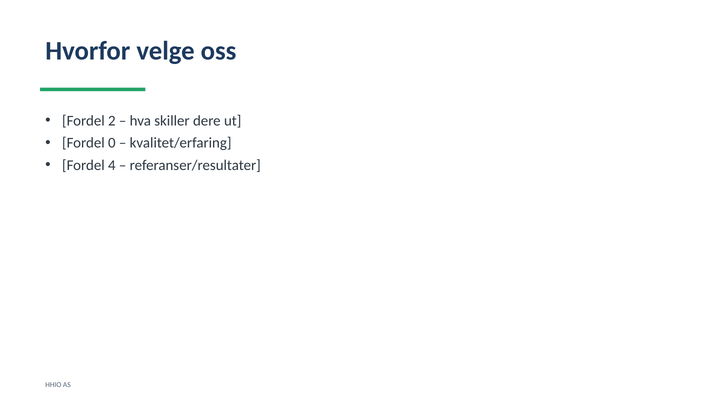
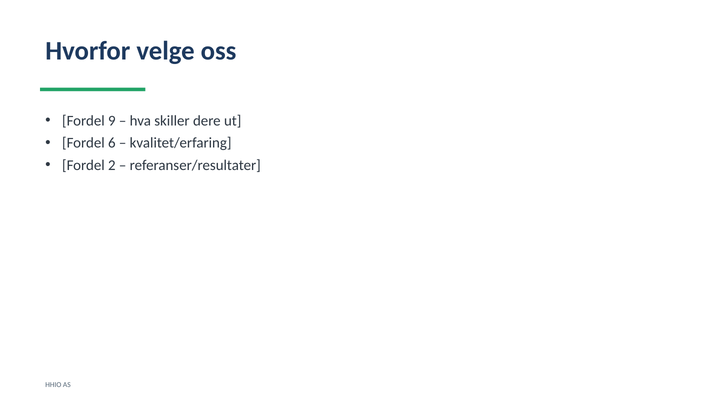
2: 2 -> 9 (112, 121)
0: 0 -> 6 (112, 143)
4: 4 -> 2 (112, 165)
